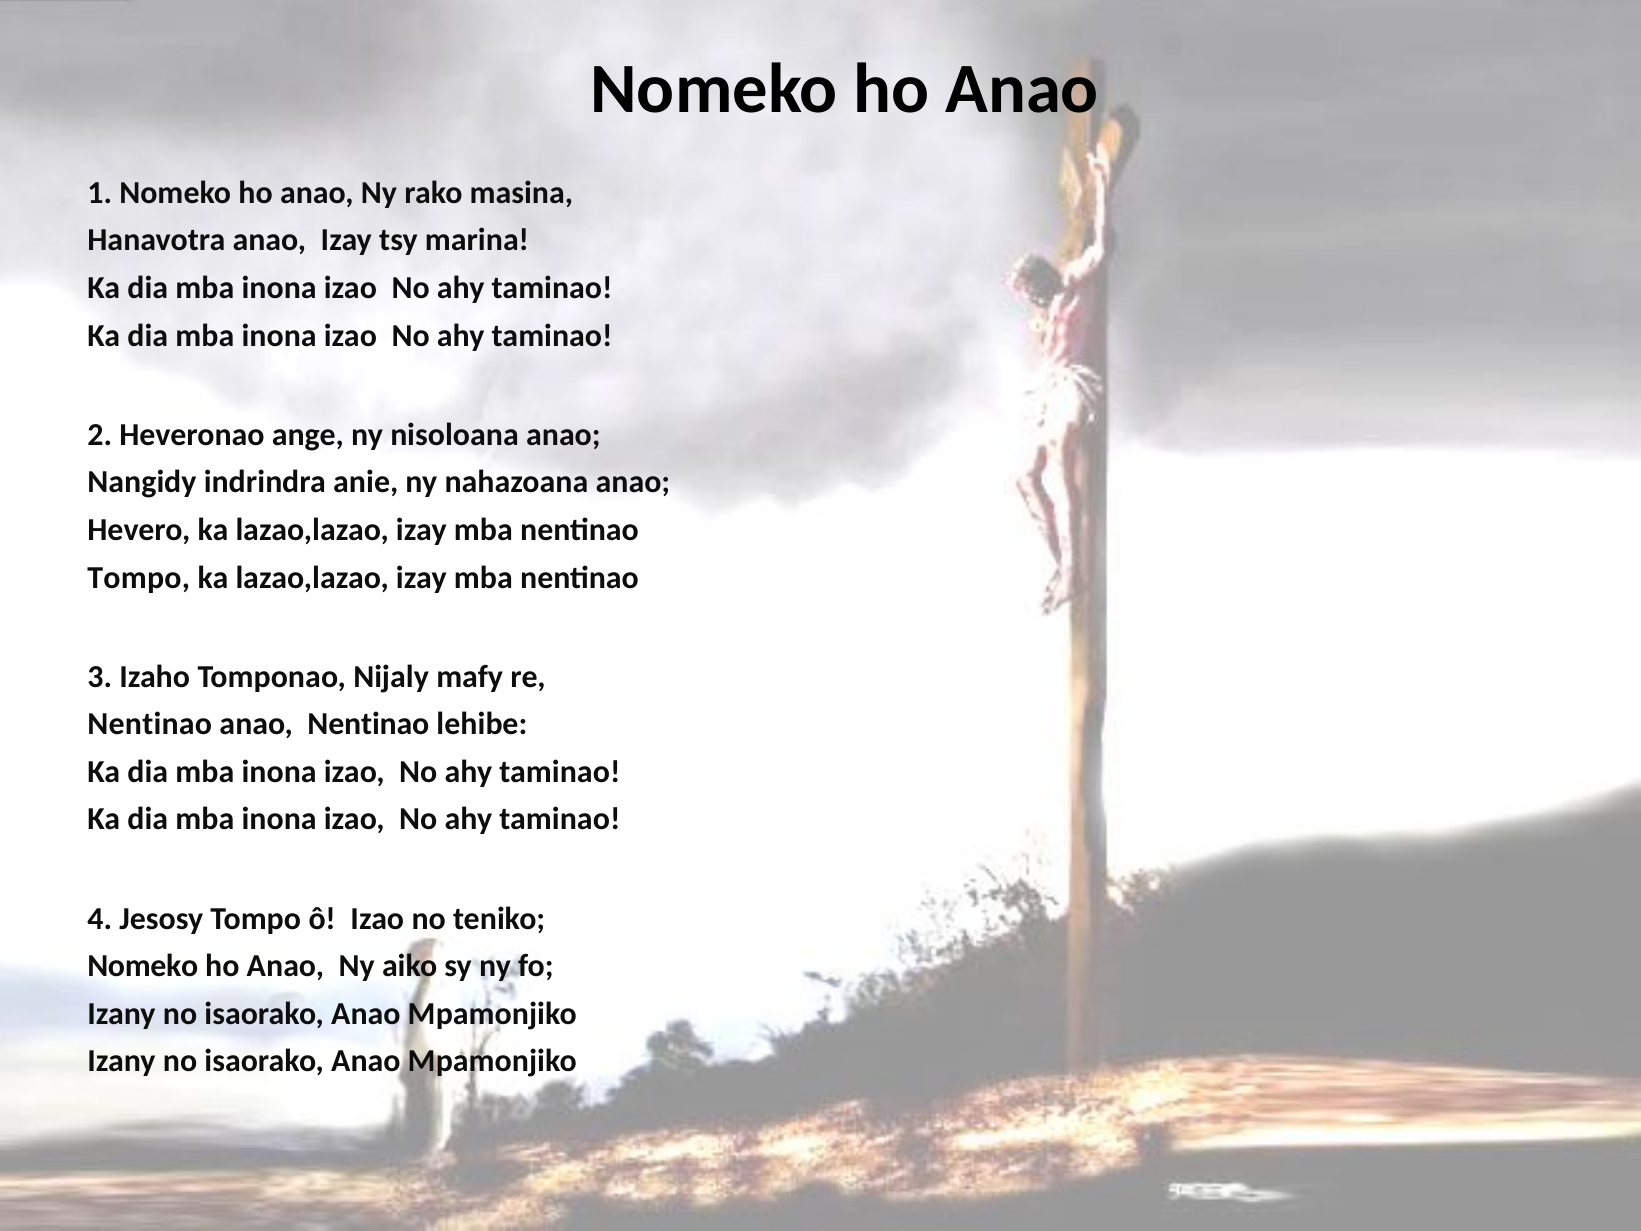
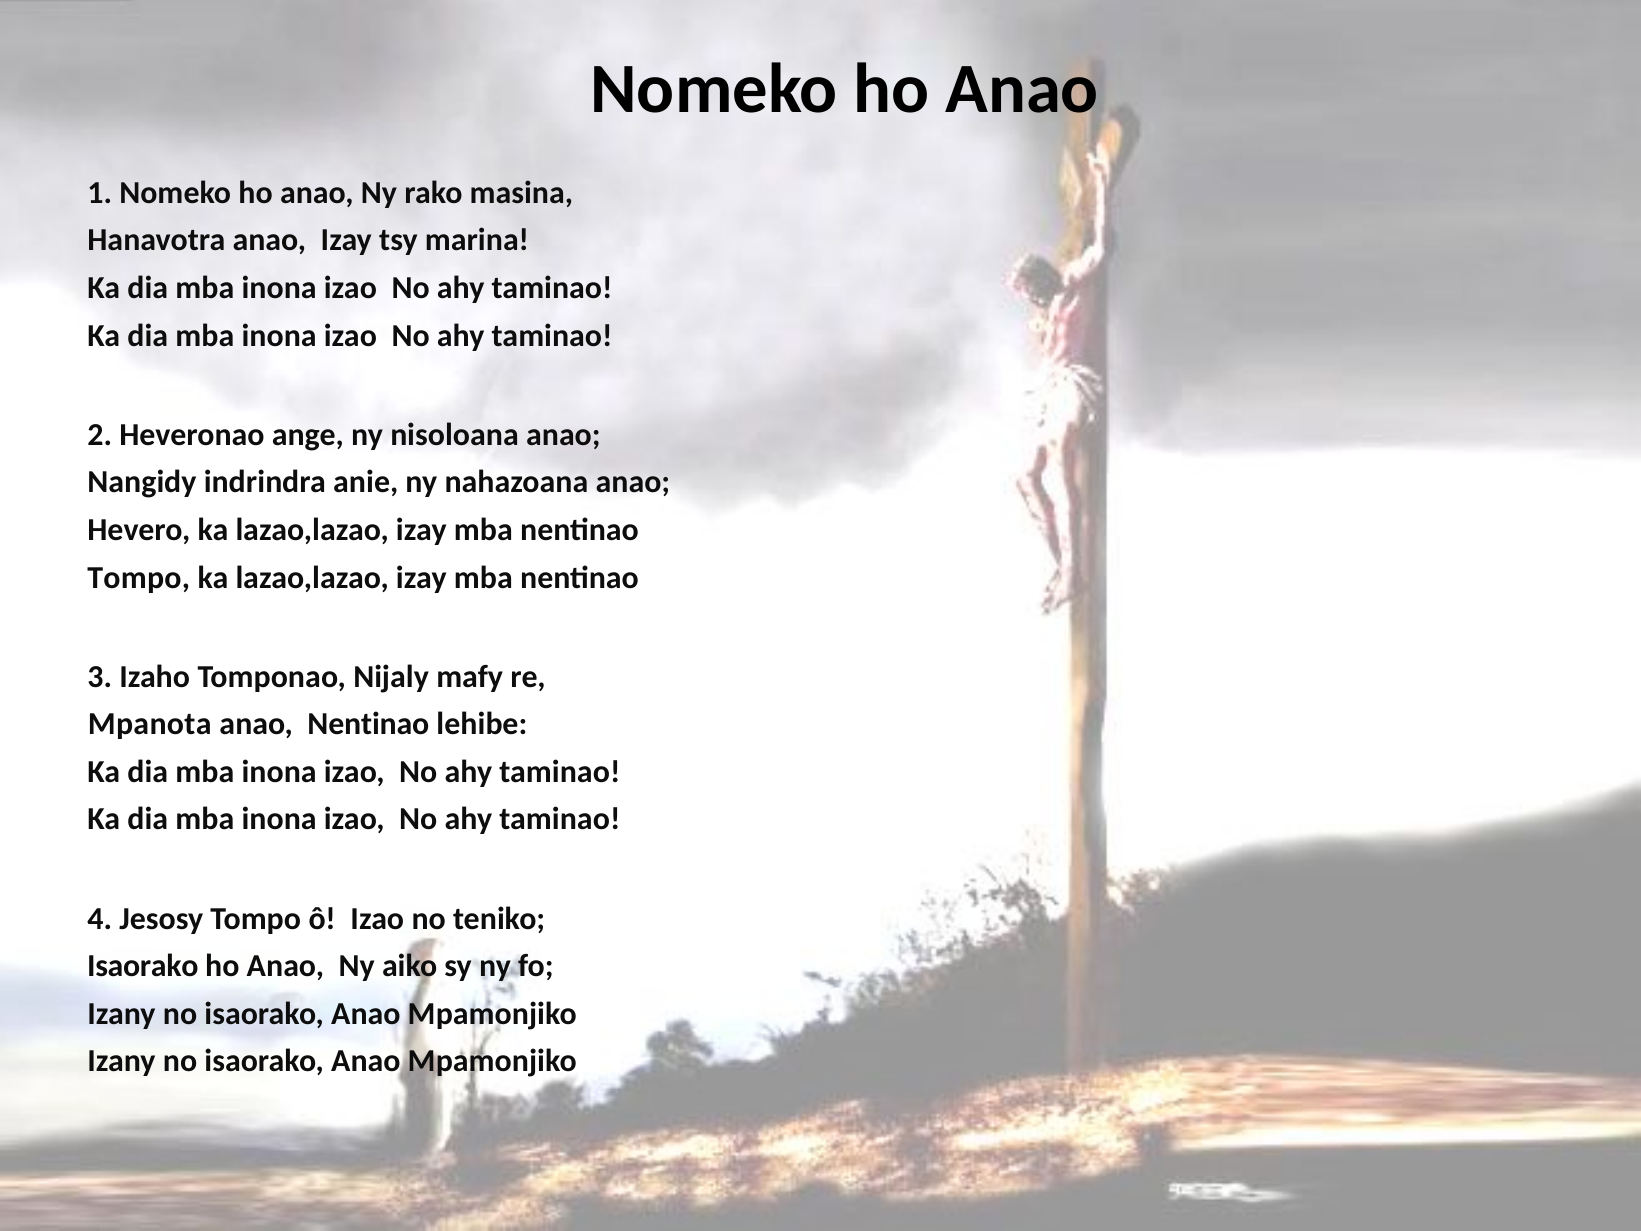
Nentinao: Nentinao -> Mpanota (150, 724)
Nomeko: Nomeko -> Isaorako (143, 966)
